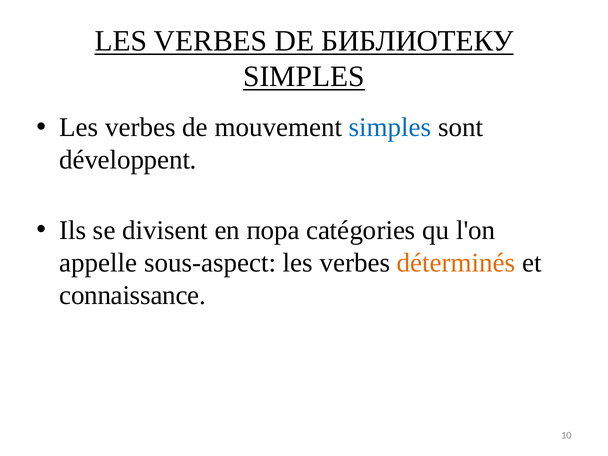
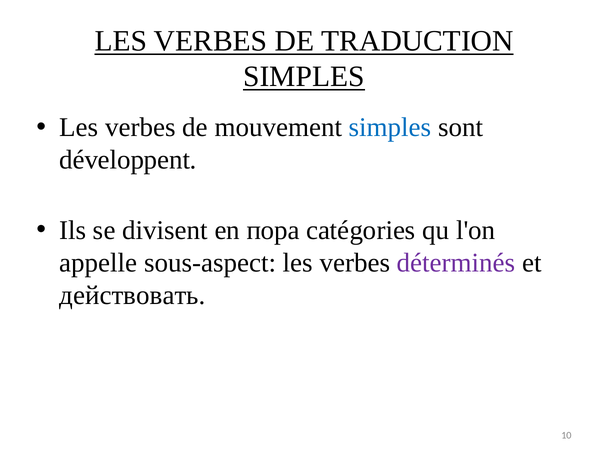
БИБЛИОТЕКУ: БИБЛИОТЕКУ -> TRADUCTION (418, 41)
déterminés colour: orange -> purple (456, 263)
connaissance: connaissance -> действовать (132, 295)
